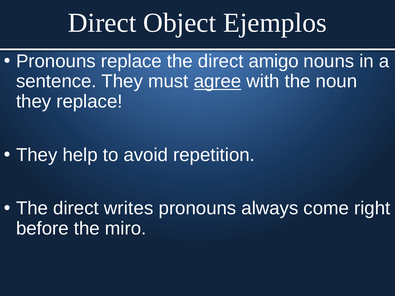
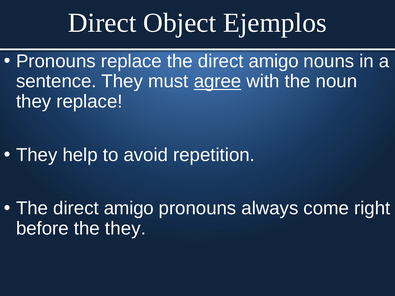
writes: writes -> amigo (129, 208)
the miro: miro -> they (126, 229)
